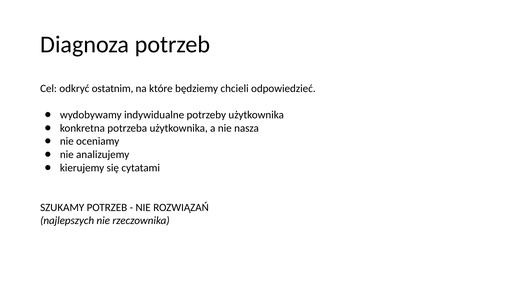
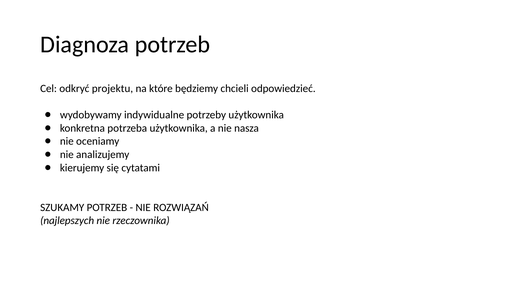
ostatnim: ostatnim -> projektu (112, 88)
